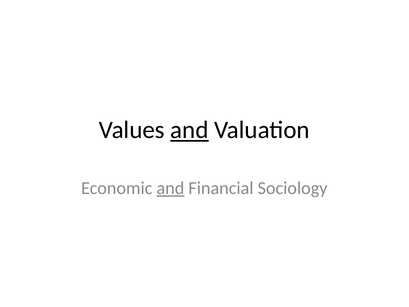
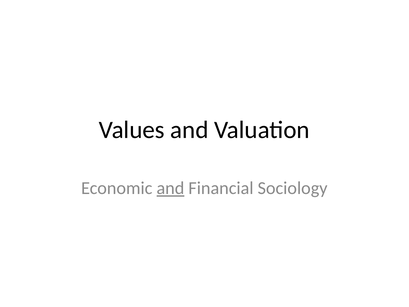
and underline: present -> none (189, 130)
